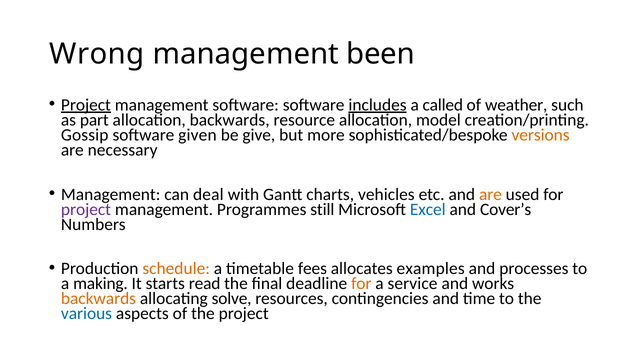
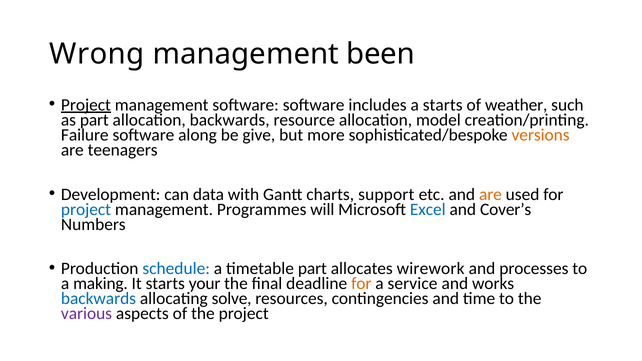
includes underline: present -> none (378, 105)
a called: called -> starts (443, 105)
Gossip: Gossip -> Failure (85, 135)
given: given -> along (198, 135)
necessary: necessary -> teenagers (123, 150)
Management: Management -> Development (111, 194)
deal: deal -> data (208, 194)
vehicles: vehicles -> support (386, 194)
project colour: purple -> blue (86, 209)
still: still -> will (322, 209)
schedule colour: orange -> blue (176, 269)
timetable fees: fees -> part (312, 269)
examples: examples -> wirework (431, 269)
read: read -> your (205, 284)
backwards colour: orange -> blue (99, 299)
various colour: blue -> purple (87, 314)
